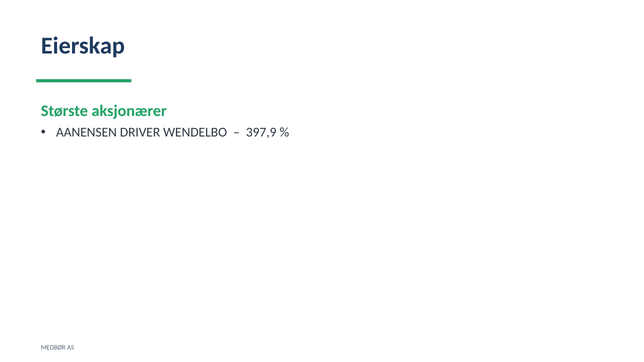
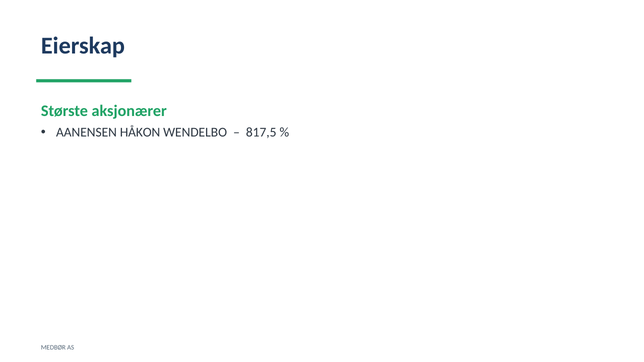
DRIVER: DRIVER -> HÅKON (140, 132)
397,9: 397,9 -> 817,5 (261, 132)
